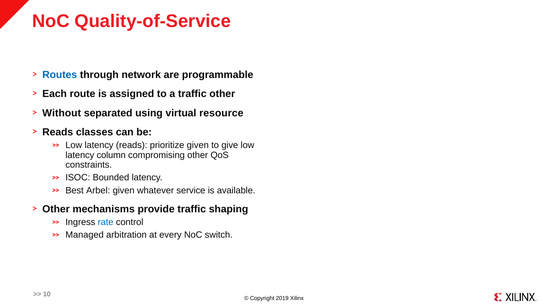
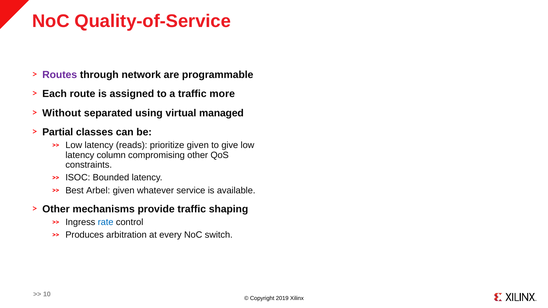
Routes colour: blue -> purple (60, 75)
traffic other: other -> more (222, 94)
resource: resource -> managed (221, 113)
Reads: Reads -> Partial (58, 132)
Managed: Managed -> Produces (85, 235)
